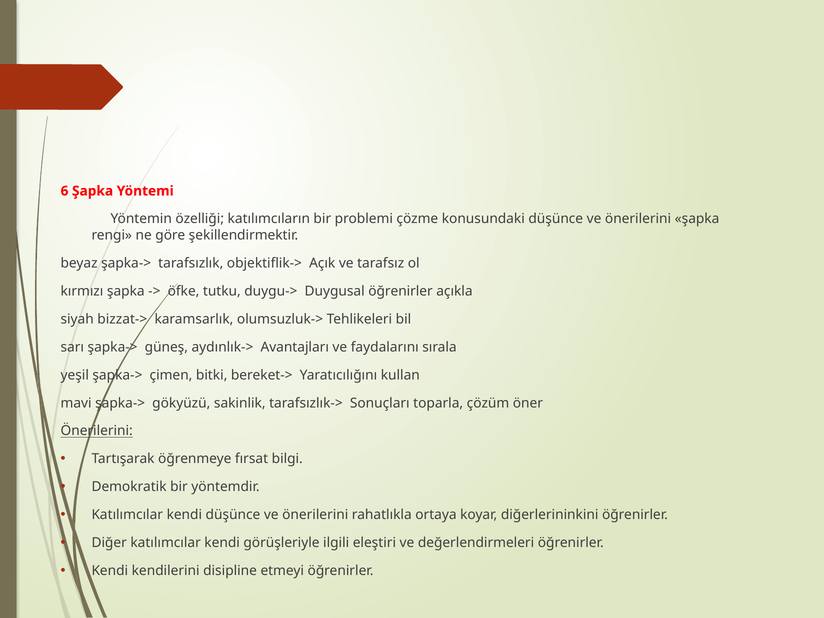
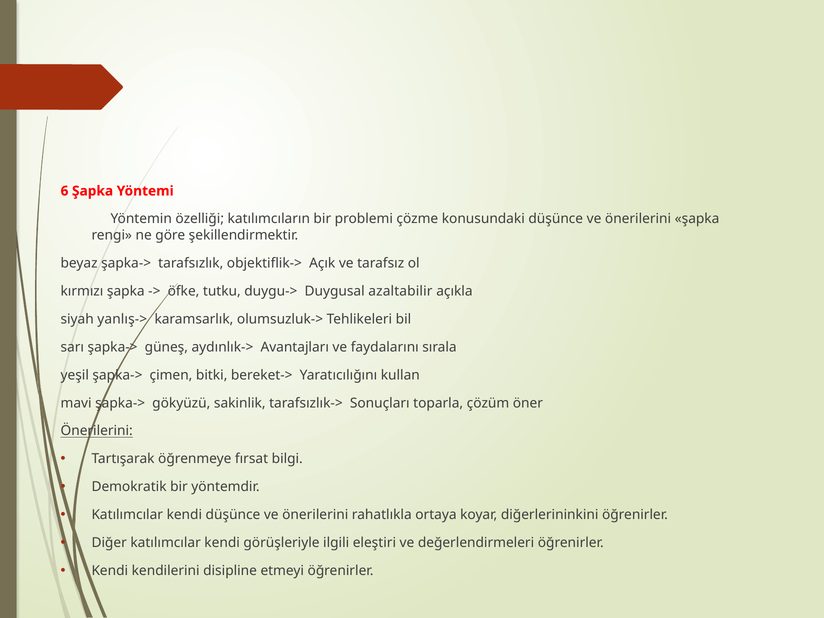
Duygusal öğrenirler: öğrenirler -> azaltabilir (400, 291)
bizzat->: bizzat-> -> yanlış-> (122, 319)
